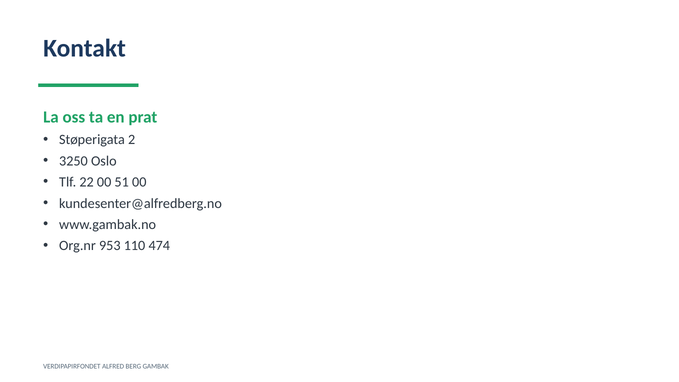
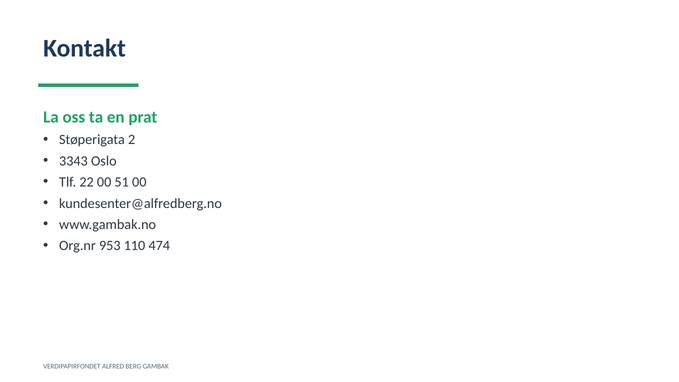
3250: 3250 -> 3343 (73, 161)
